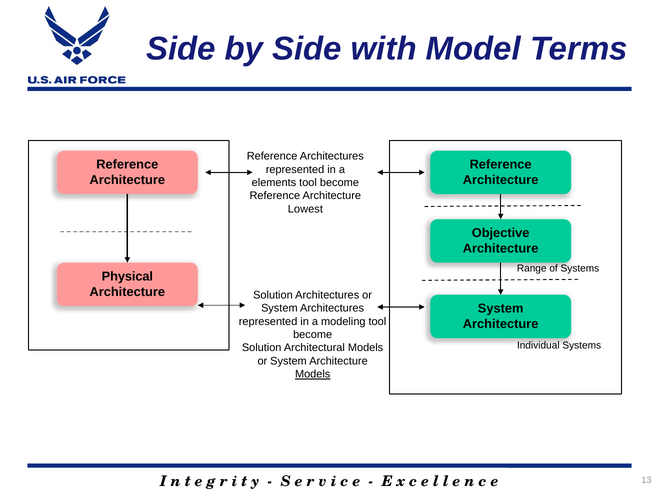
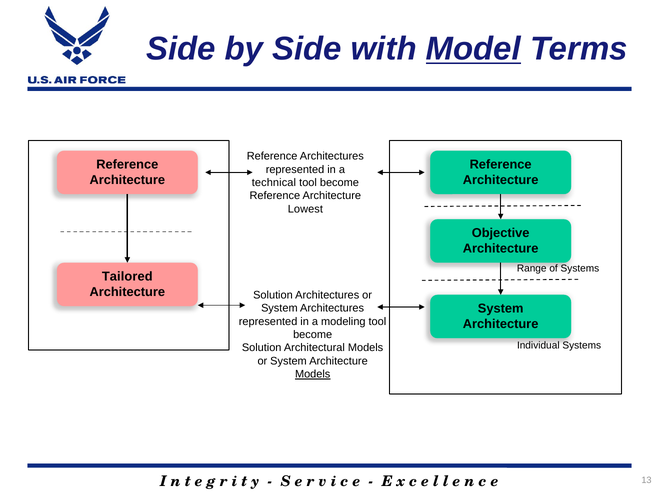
Model underline: none -> present (473, 49)
elements: elements -> technical (274, 182)
Physical: Physical -> Tailored (127, 276)
